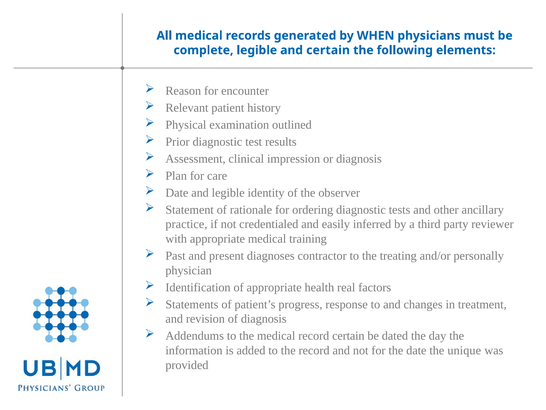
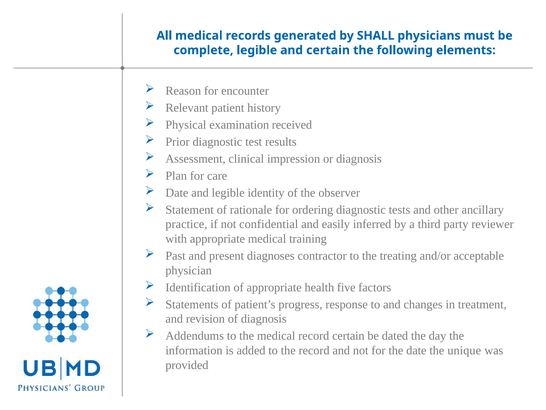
WHEN: WHEN -> SHALL (376, 36)
outlined: outlined -> received (292, 125)
credentialed: credentialed -> confidential (269, 224)
personally: personally -> acceptable (479, 256)
real: real -> five (346, 287)
